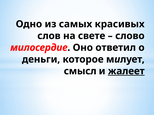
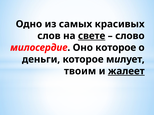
свете underline: none -> present (92, 36)
Оно ответил: ответил -> которое (116, 48)
смысл: смысл -> твоим (80, 71)
